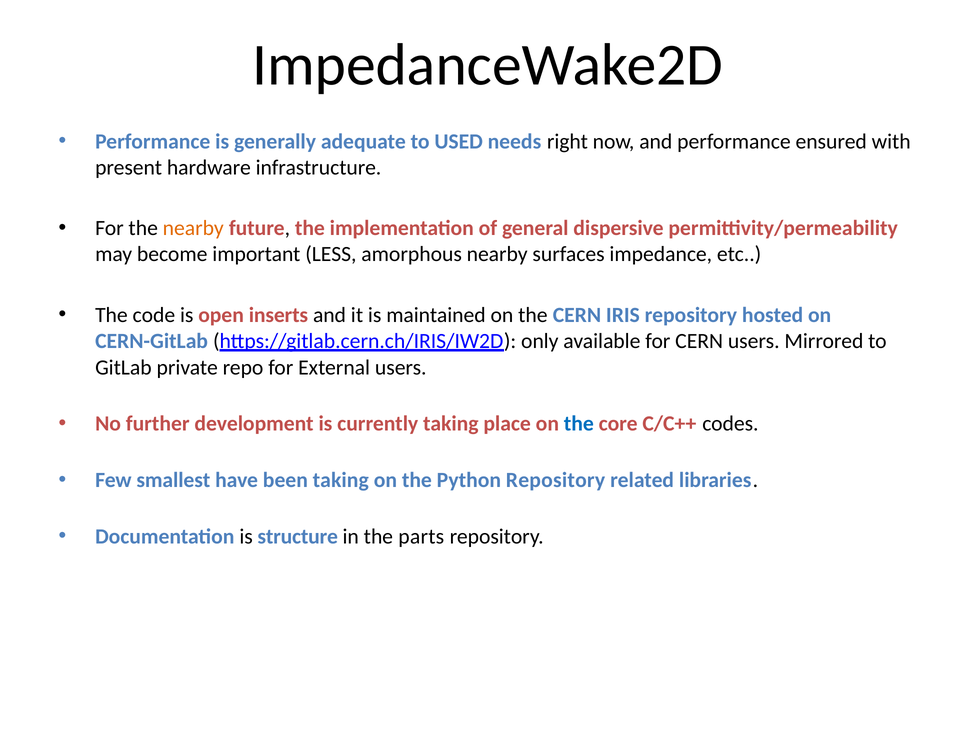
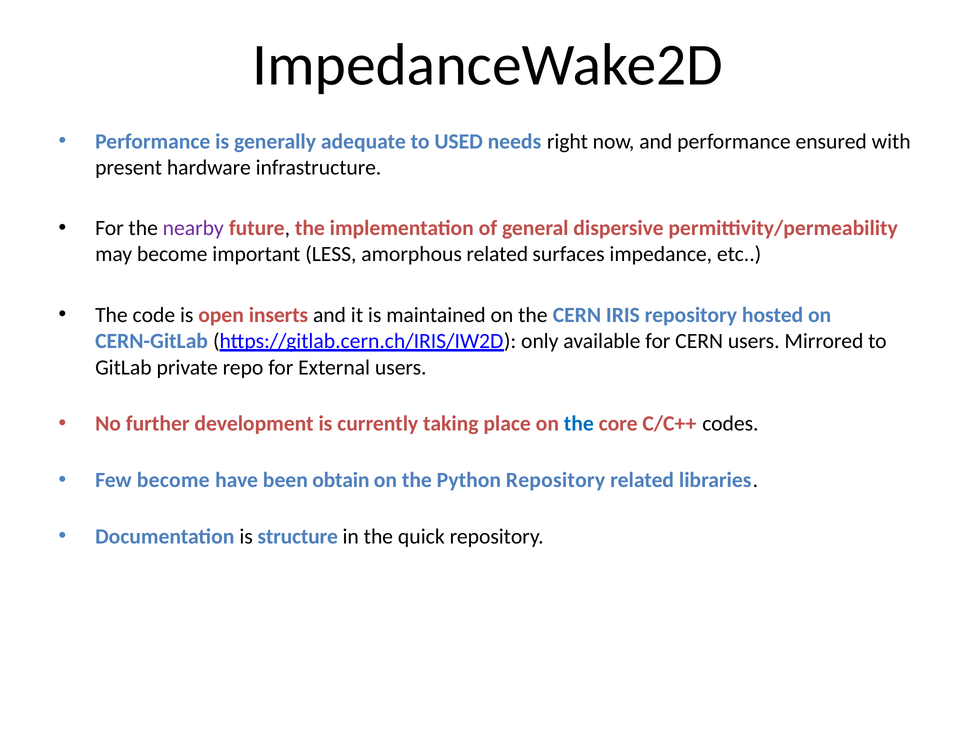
nearby colour: orange -> purple (193, 228)
amorphous nearby: nearby -> related (497, 254)
Few smallest: smallest -> become (173, 480)
been taking: taking -> obtain (341, 480)
parts: parts -> quick (421, 536)
